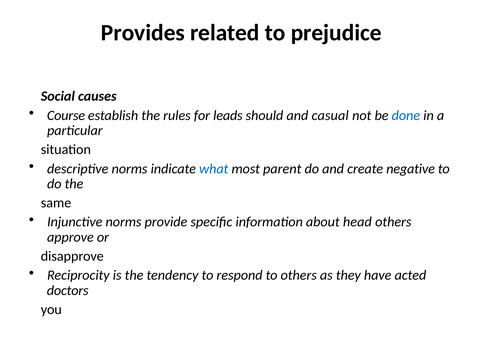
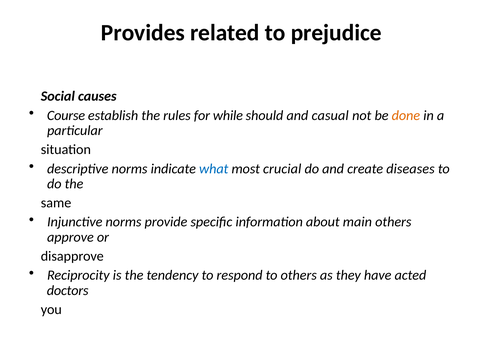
leads: leads -> while (228, 115)
done colour: blue -> orange (406, 115)
parent: parent -> crucial (282, 169)
negative: negative -> diseases (410, 169)
head: head -> main (357, 222)
